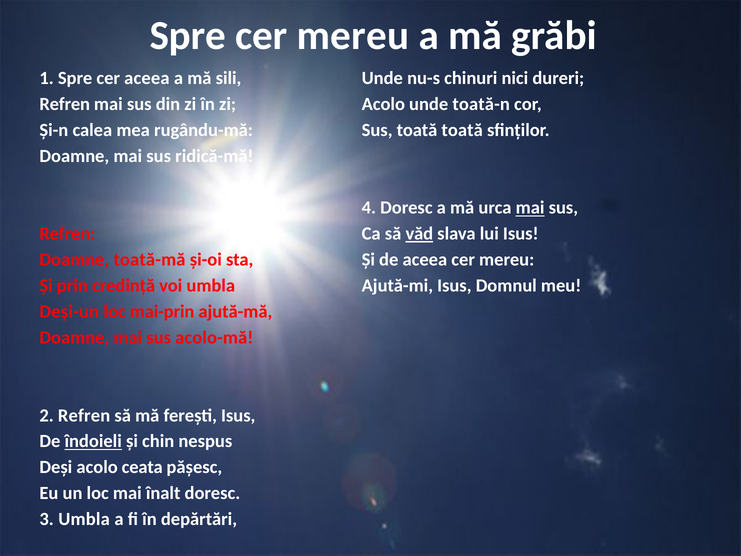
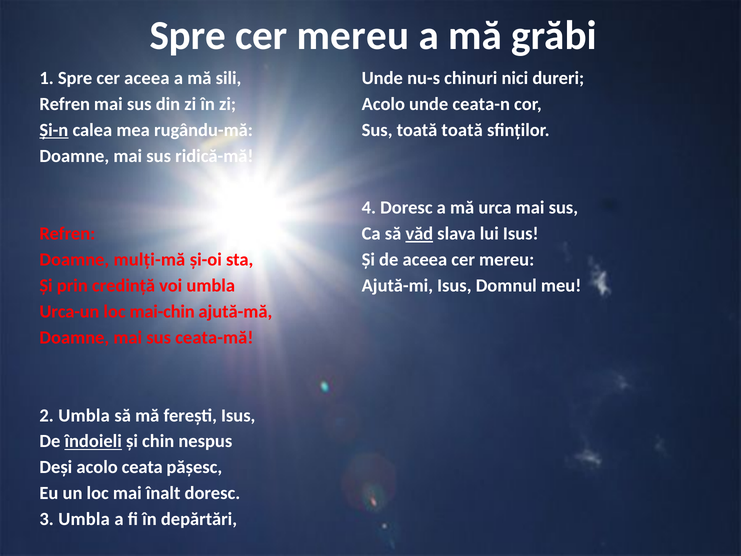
toată-n: toată-n -> ceata-n (481, 104)
Și-n underline: none -> present (54, 130)
mai underline: present -> none (530, 208)
toată-mă: toată-mă -> mulți-mă (149, 260)
Deși-un: Deși-un -> Urca-un (69, 311)
mai-prin: mai-prin -> mai-chin (162, 311)
acolo-mă: acolo-mă -> ceata-mă (214, 337)
2 Refren: Refren -> Umbla (84, 415)
